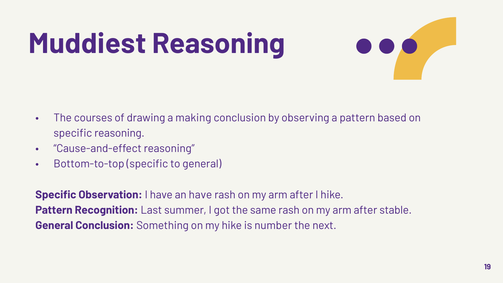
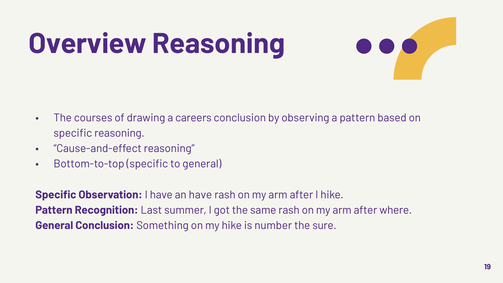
Muddiest: Muddiest -> Overview (88, 44)
making: making -> careers (193, 118)
stable: stable -> where (396, 210)
next: next -> sure (324, 226)
